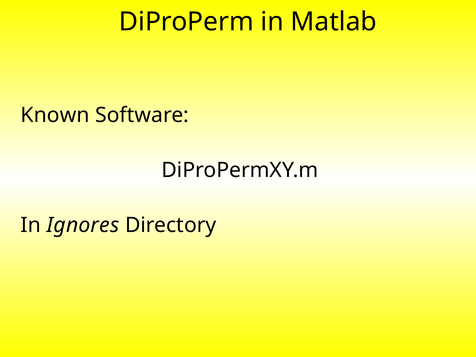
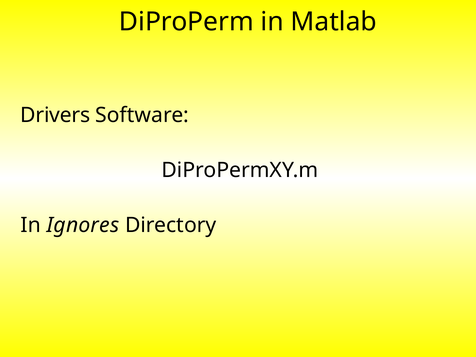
Known: Known -> Drivers (55, 115)
